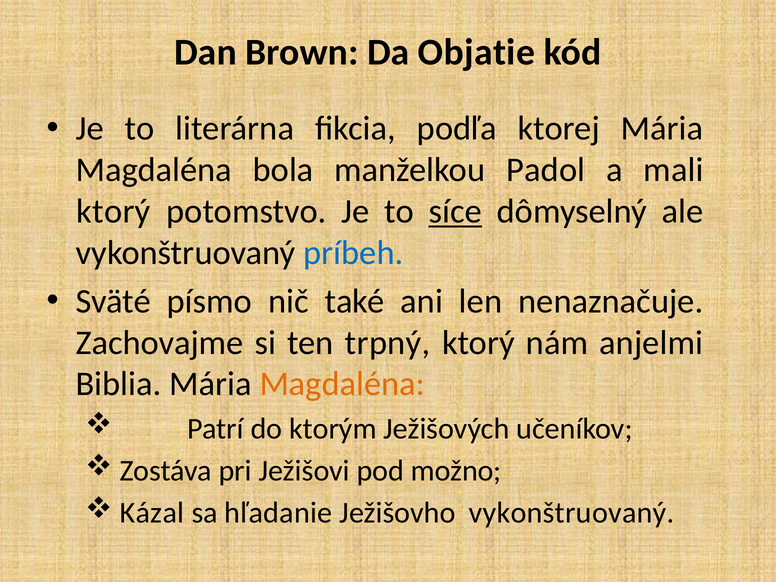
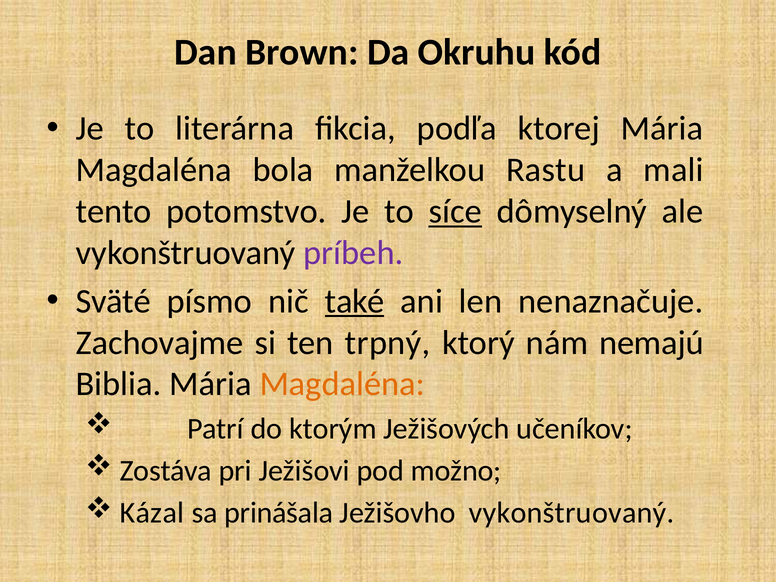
Objatie: Objatie -> Okruhu (477, 52)
Padol: Padol -> Rastu (546, 170)
ktorý: ktorý -> tento (114, 211)
príbeh colour: blue -> purple (353, 253)
také underline: none -> present (355, 301)
anjelmi: anjelmi -> nemajú (651, 343)
hľadanie: hľadanie -> prinášala (279, 513)
